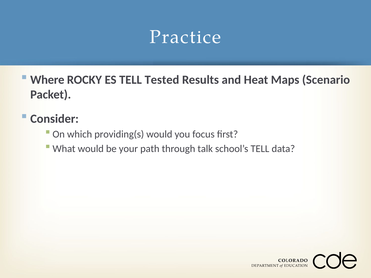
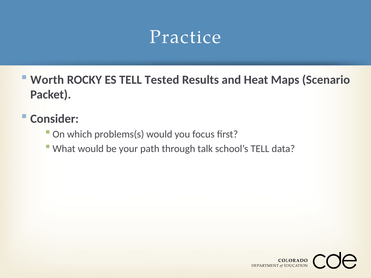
Where: Where -> Worth (47, 80)
providing(s: providing(s -> problems(s (119, 134)
